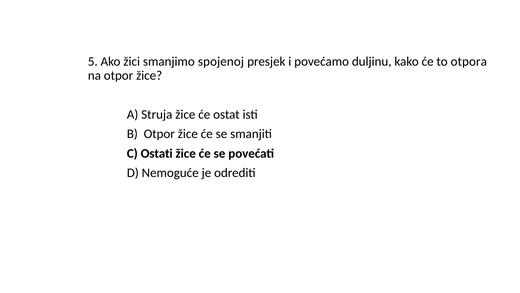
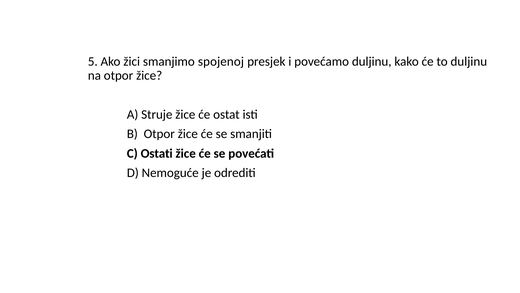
to otpora: otpora -> duljinu (469, 61)
Struja: Struja -> Struje (157, 114)
